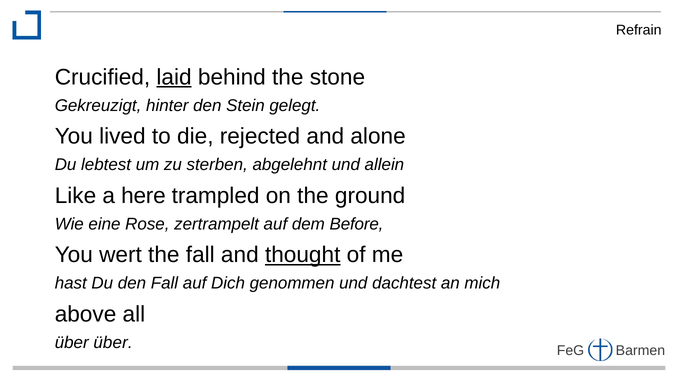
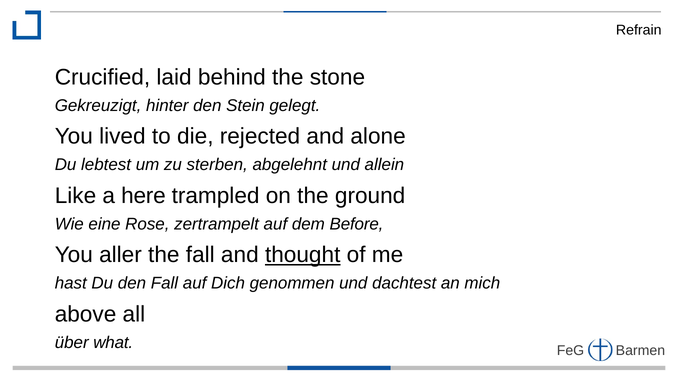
laid underline: present -> none (174, 77)
wert: wert -> aller (120, 255)
über über: über -> what (113, 343)
